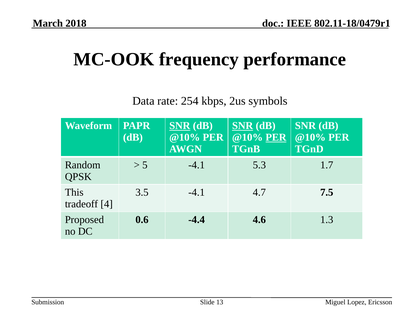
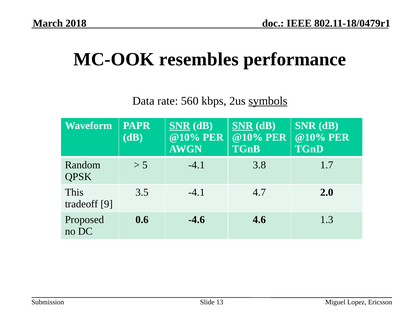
frequency: frequency -> resembles (199, 59)
254: 254 -> 560 (190, 101)
symbols underline: none -> present (268, 101)
PER underline: present -> none (276, 137)
5.3: 5.3 -> 3.8 (259, 165)
7.5: 7.5 -> 2.0 (327, 192)
4: 4 -> 9 (107, 204)
-4.4: -4.4 -> -4.6 (197, 220)
